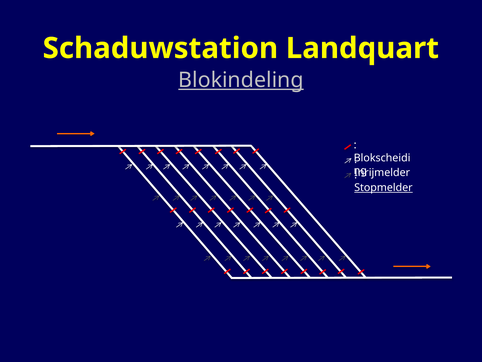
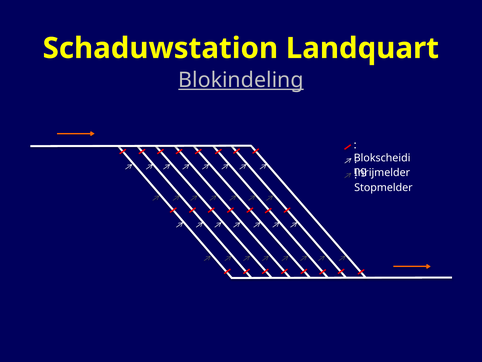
Stopmelder underline: present -> none (383, 187)
